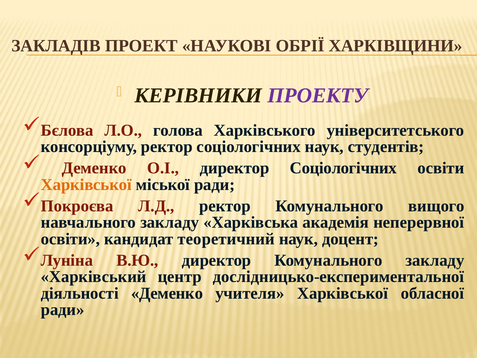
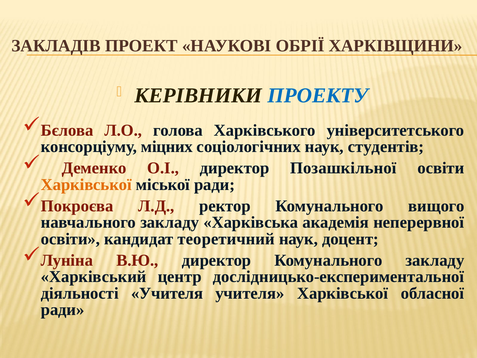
ПРОЕКТУ colour: purple -> blue (318, 95)
консорціуму ректор: ректор -> міцних (167, 147)
директор Соціологічних: Соціологічних -> Позашкільної (343, 168)
діяльності Деменко: Деменко -> Учителя (167, 293)
